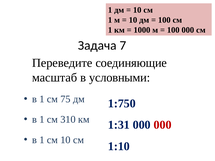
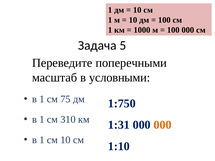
7: 7 -> 5 (123, 45)
соединяющие: соединяющие -> поперечными (131, 63)
000 colour: red -> orange (163, 125)
